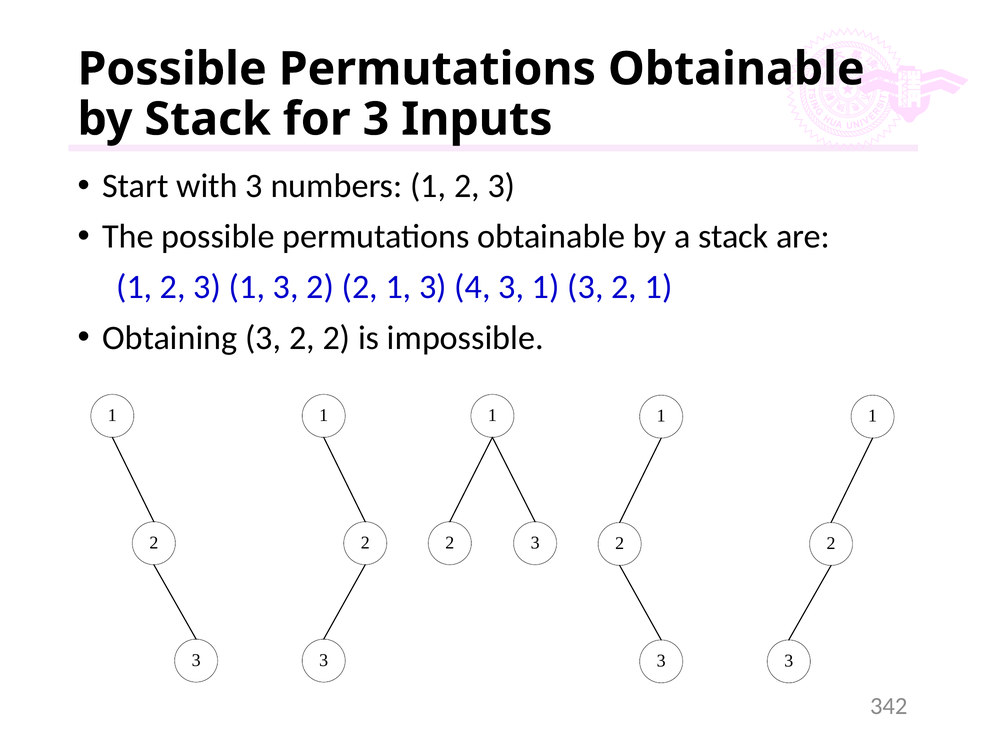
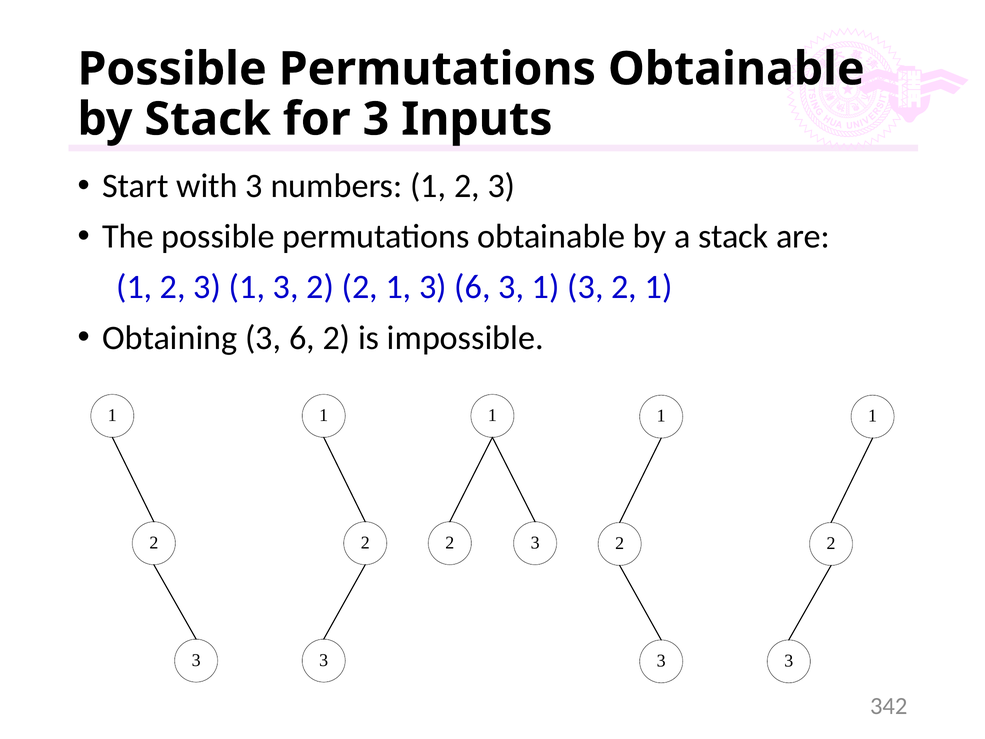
1 3 4: 4 -> 6 (473, 287)
Obtaining 3 2: 2 -> 6 (302, 338)
